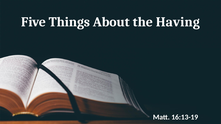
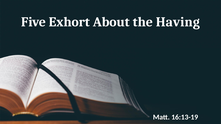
Things: Things -> Exhort (69, 22)
